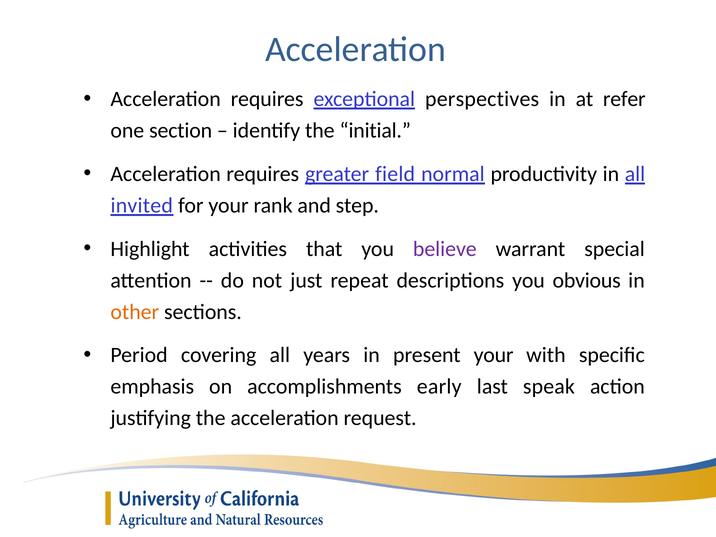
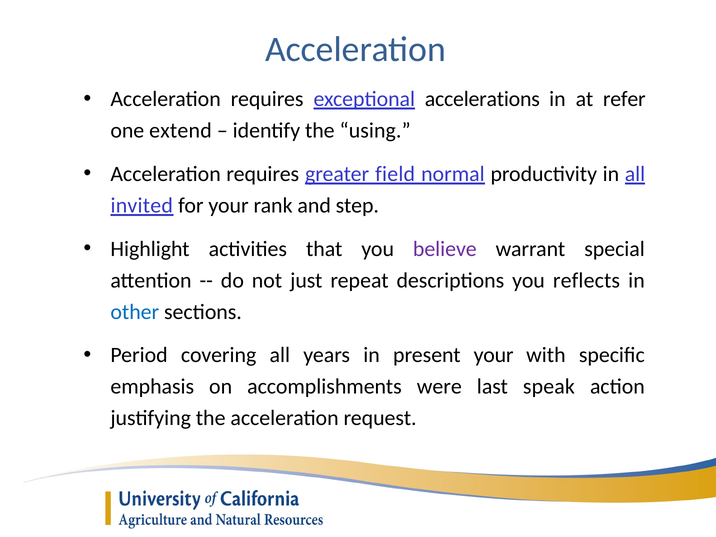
perspectives: perspectives -> accelerations (482, 99)
section: section -> extend (180, 131)
initial: initial -> using (375, 131)
obvious: obvious -> reflects (586, 280)
other colour: orange -> blue (135, 312)
early: early -> were (439, 387)
